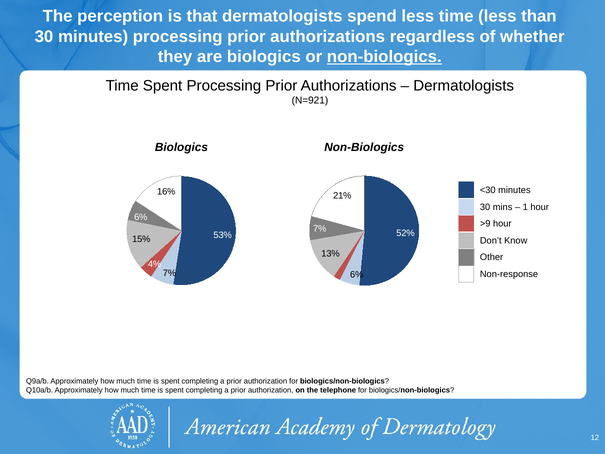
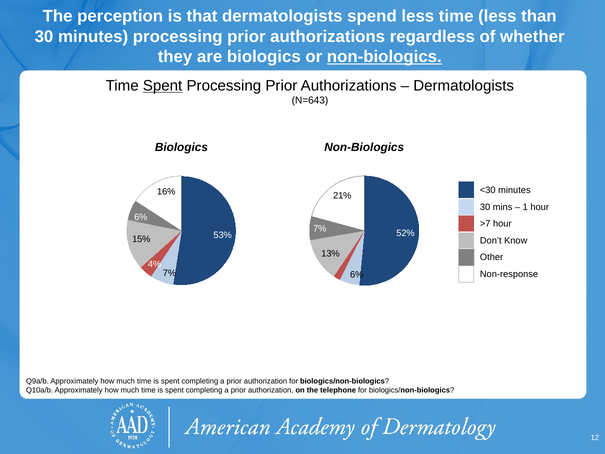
Spent underline: none -> present (163, 86)
N=921: N=921 -> N=643 (310, 101)
>9: >9 -> >7 (485, 224)
